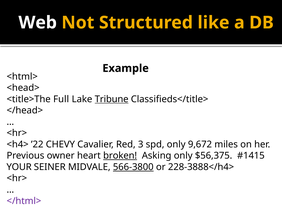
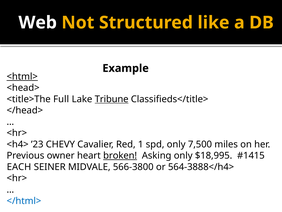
<html> underline: none -> present (22, 76)
’22: ’22 -> ’23 (37, 144)
3: 3 -> 1 (141, 144)
9,672: 9,672 -> 7,500 (200, 144)
$56,375: $56,375 -> $18,995 (214, 155)
YOUR: YOUR -> EACH (19, 167)
566-3800 underline: present -> none (133, 167)
228-3888</h4>: 228-3888</h4> -> 564-3888</h4> (201, 167)
</html> colour: purple -> blue (24, 200)
